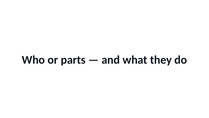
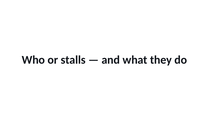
parts: parts -> stalls (73, 60)
